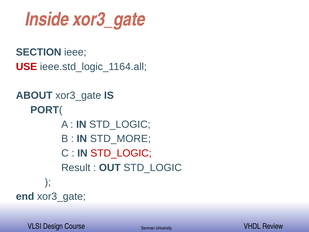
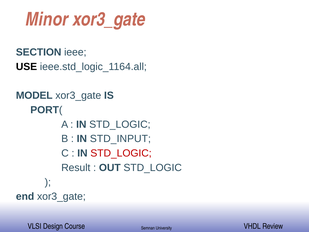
Inside: Inside -> Minor (47, 19)
USE colour: red -> black (26, 67)
ABOUT: ABOUT -> MODEL (34, 95)
STD_MORE: STD_MORE -> STD_INPUT (120, 139)
